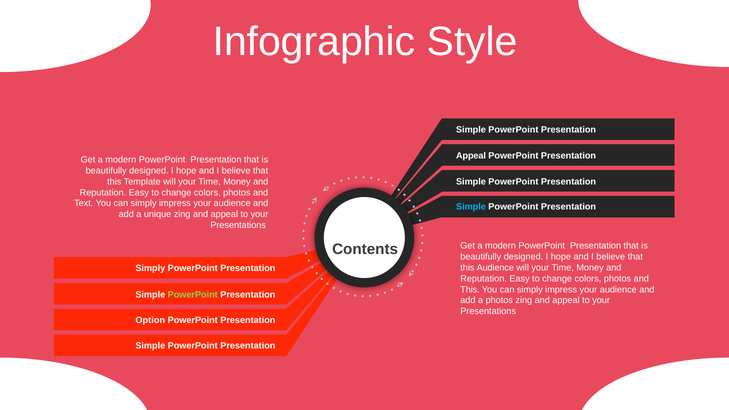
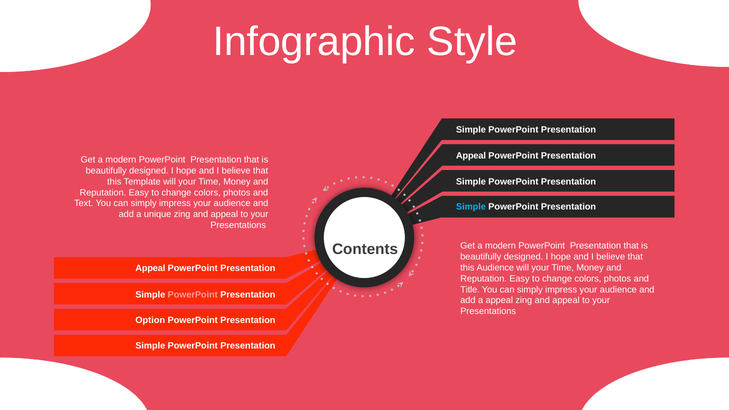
Simply: Simply -> Appeal (150, 268)
This: This -> Title (470, 290)
PowerPoint colour: light green -> pink (193, 295)
a photos: photos -> appeal (499, 301)
